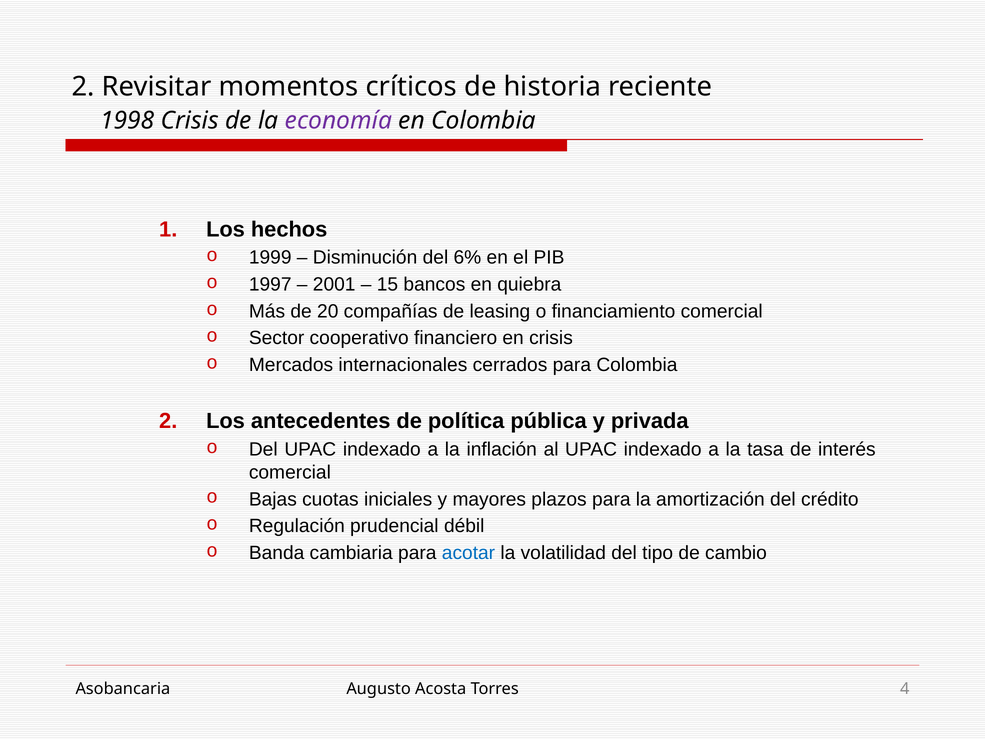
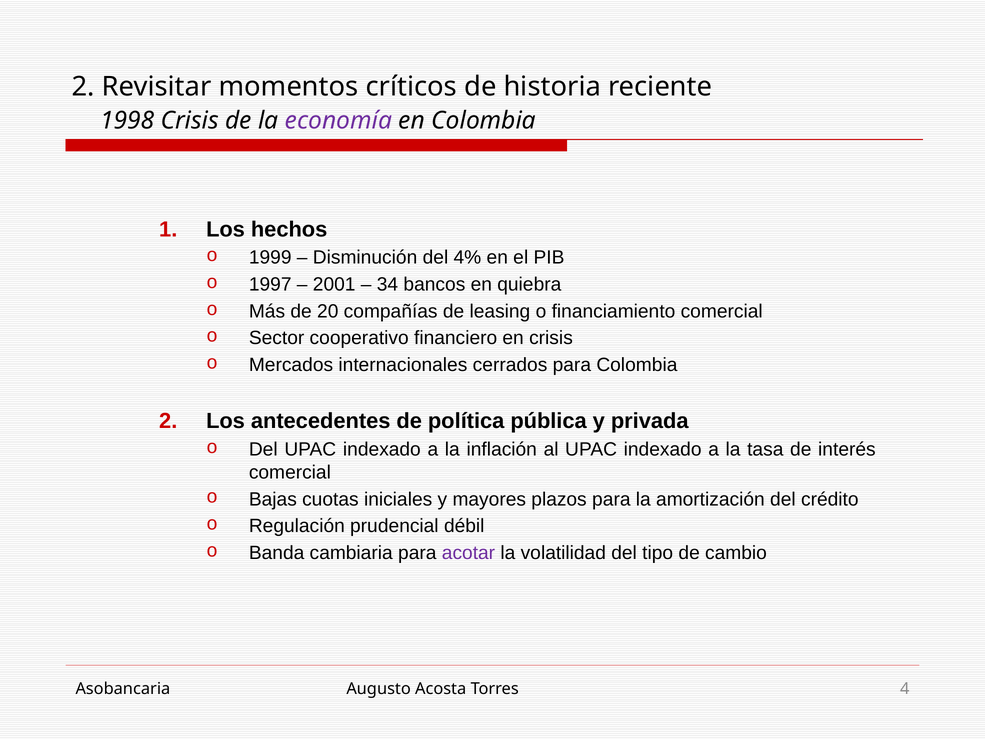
6%: 6% -> 4% (467, 258)
15: 15 -> 34 (387, 284)
acotar colour: blue -> purple (468, 553)
